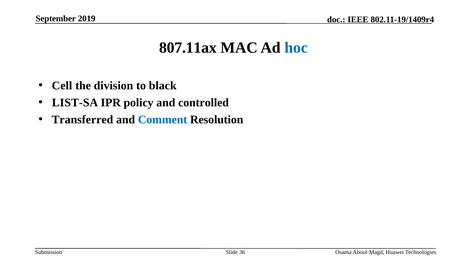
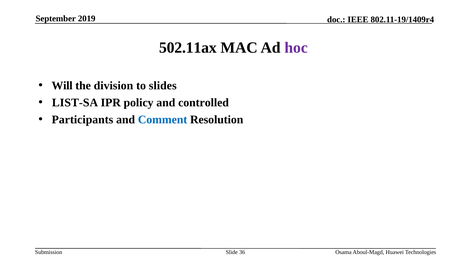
807.11ax: 807.11ax -> 502.11ax (188, 48)
hoc colour: blue -> purple (296, 48)
Cell: Cell -> Will (62, 85)
black: black -> slides (163, 85)
Transferred: Transferred -> Participants (82, 119)
